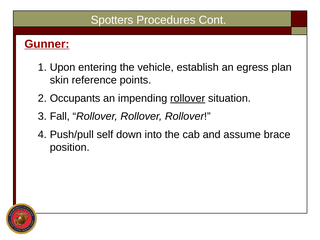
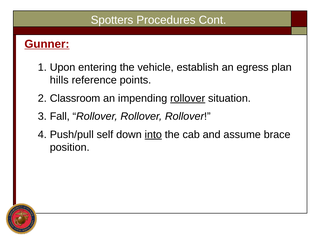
skin: skin -> hills (59, 80)
Occupants: Occupants -> Classroom (75, 98)
into underline: none -> present (153, 135)
